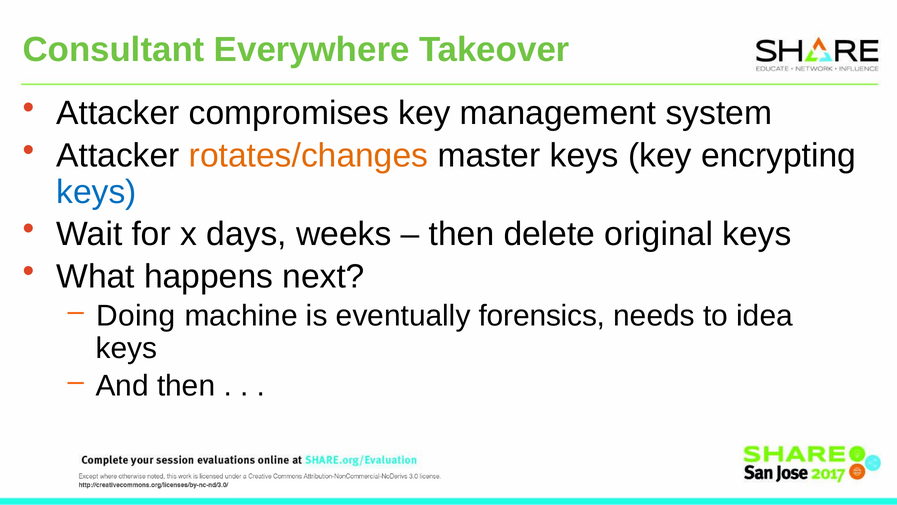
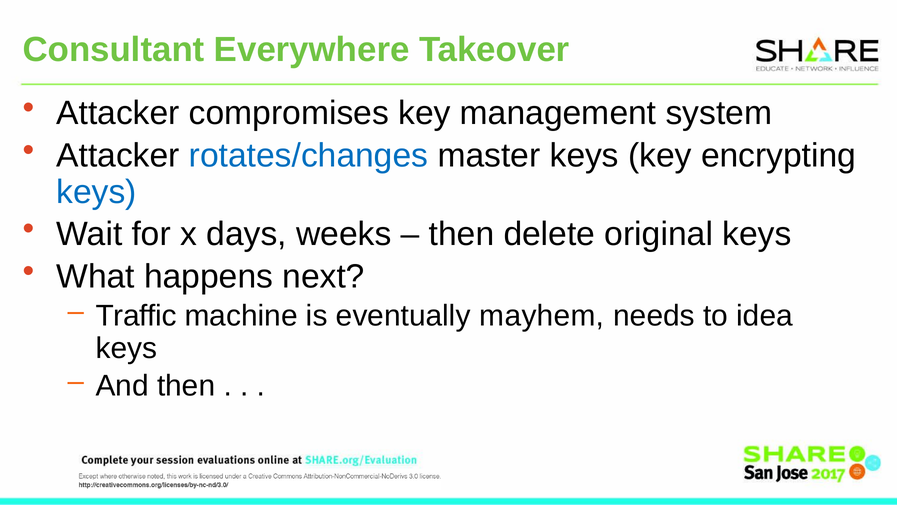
rotates/changes colour: orange -> blue (309, 155)
Doing: Doing -> Traffic (136, 316)
forensics: forensics -> mayhem (542, 316)
